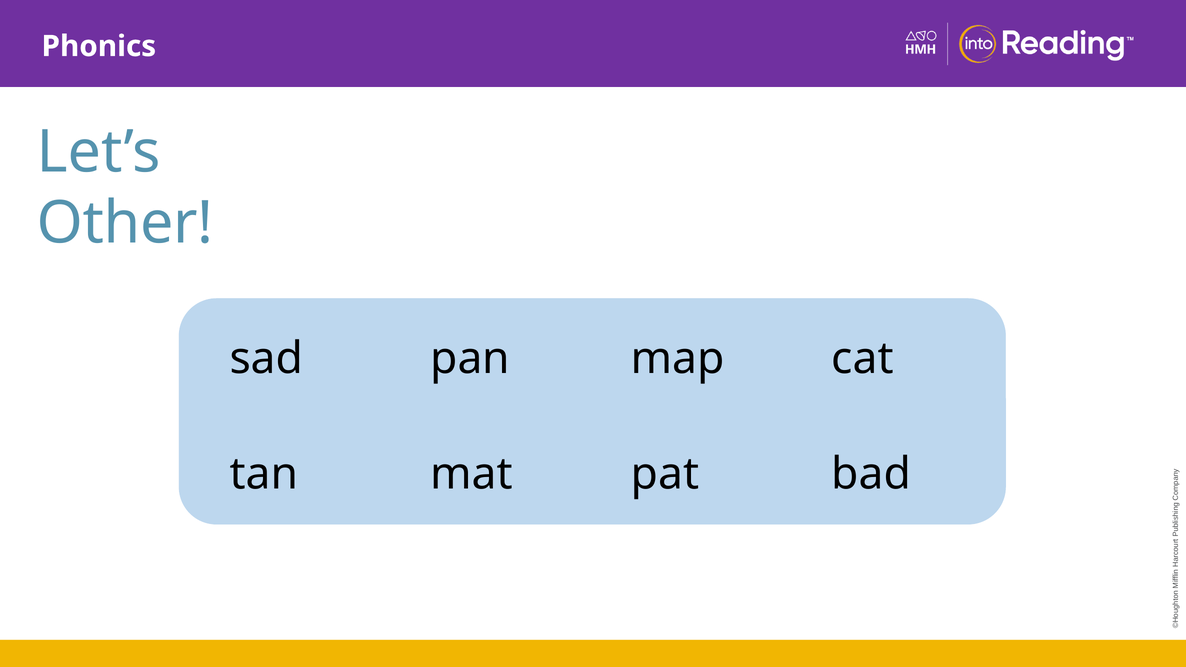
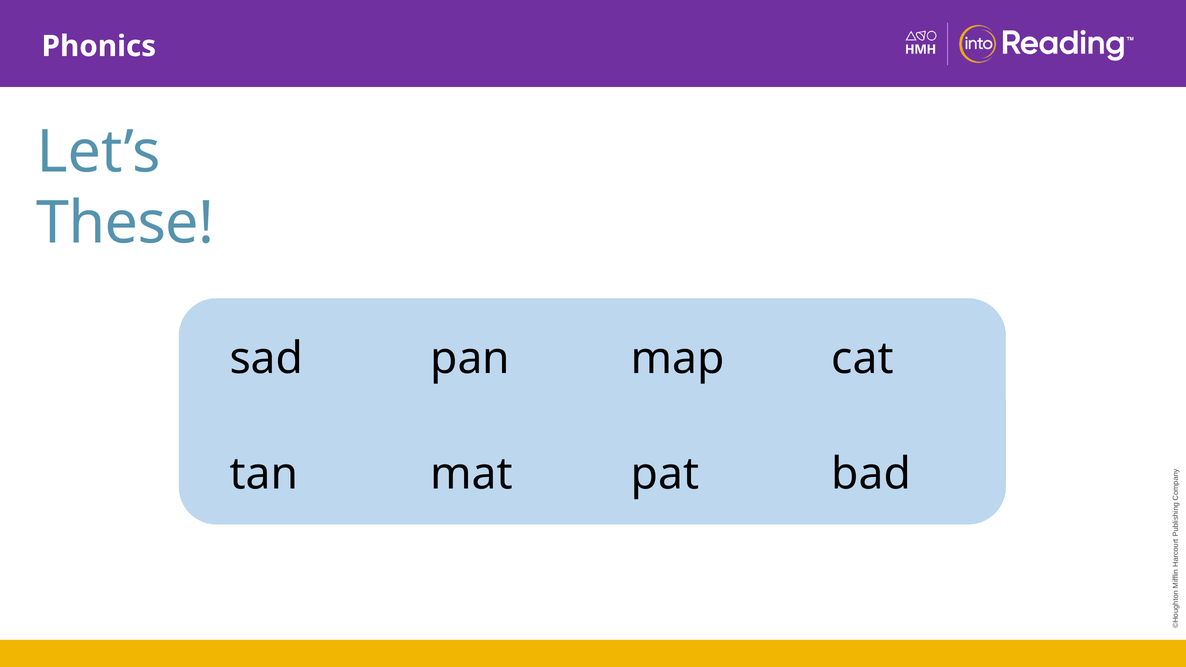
Other: Other -> These (125, 223)
